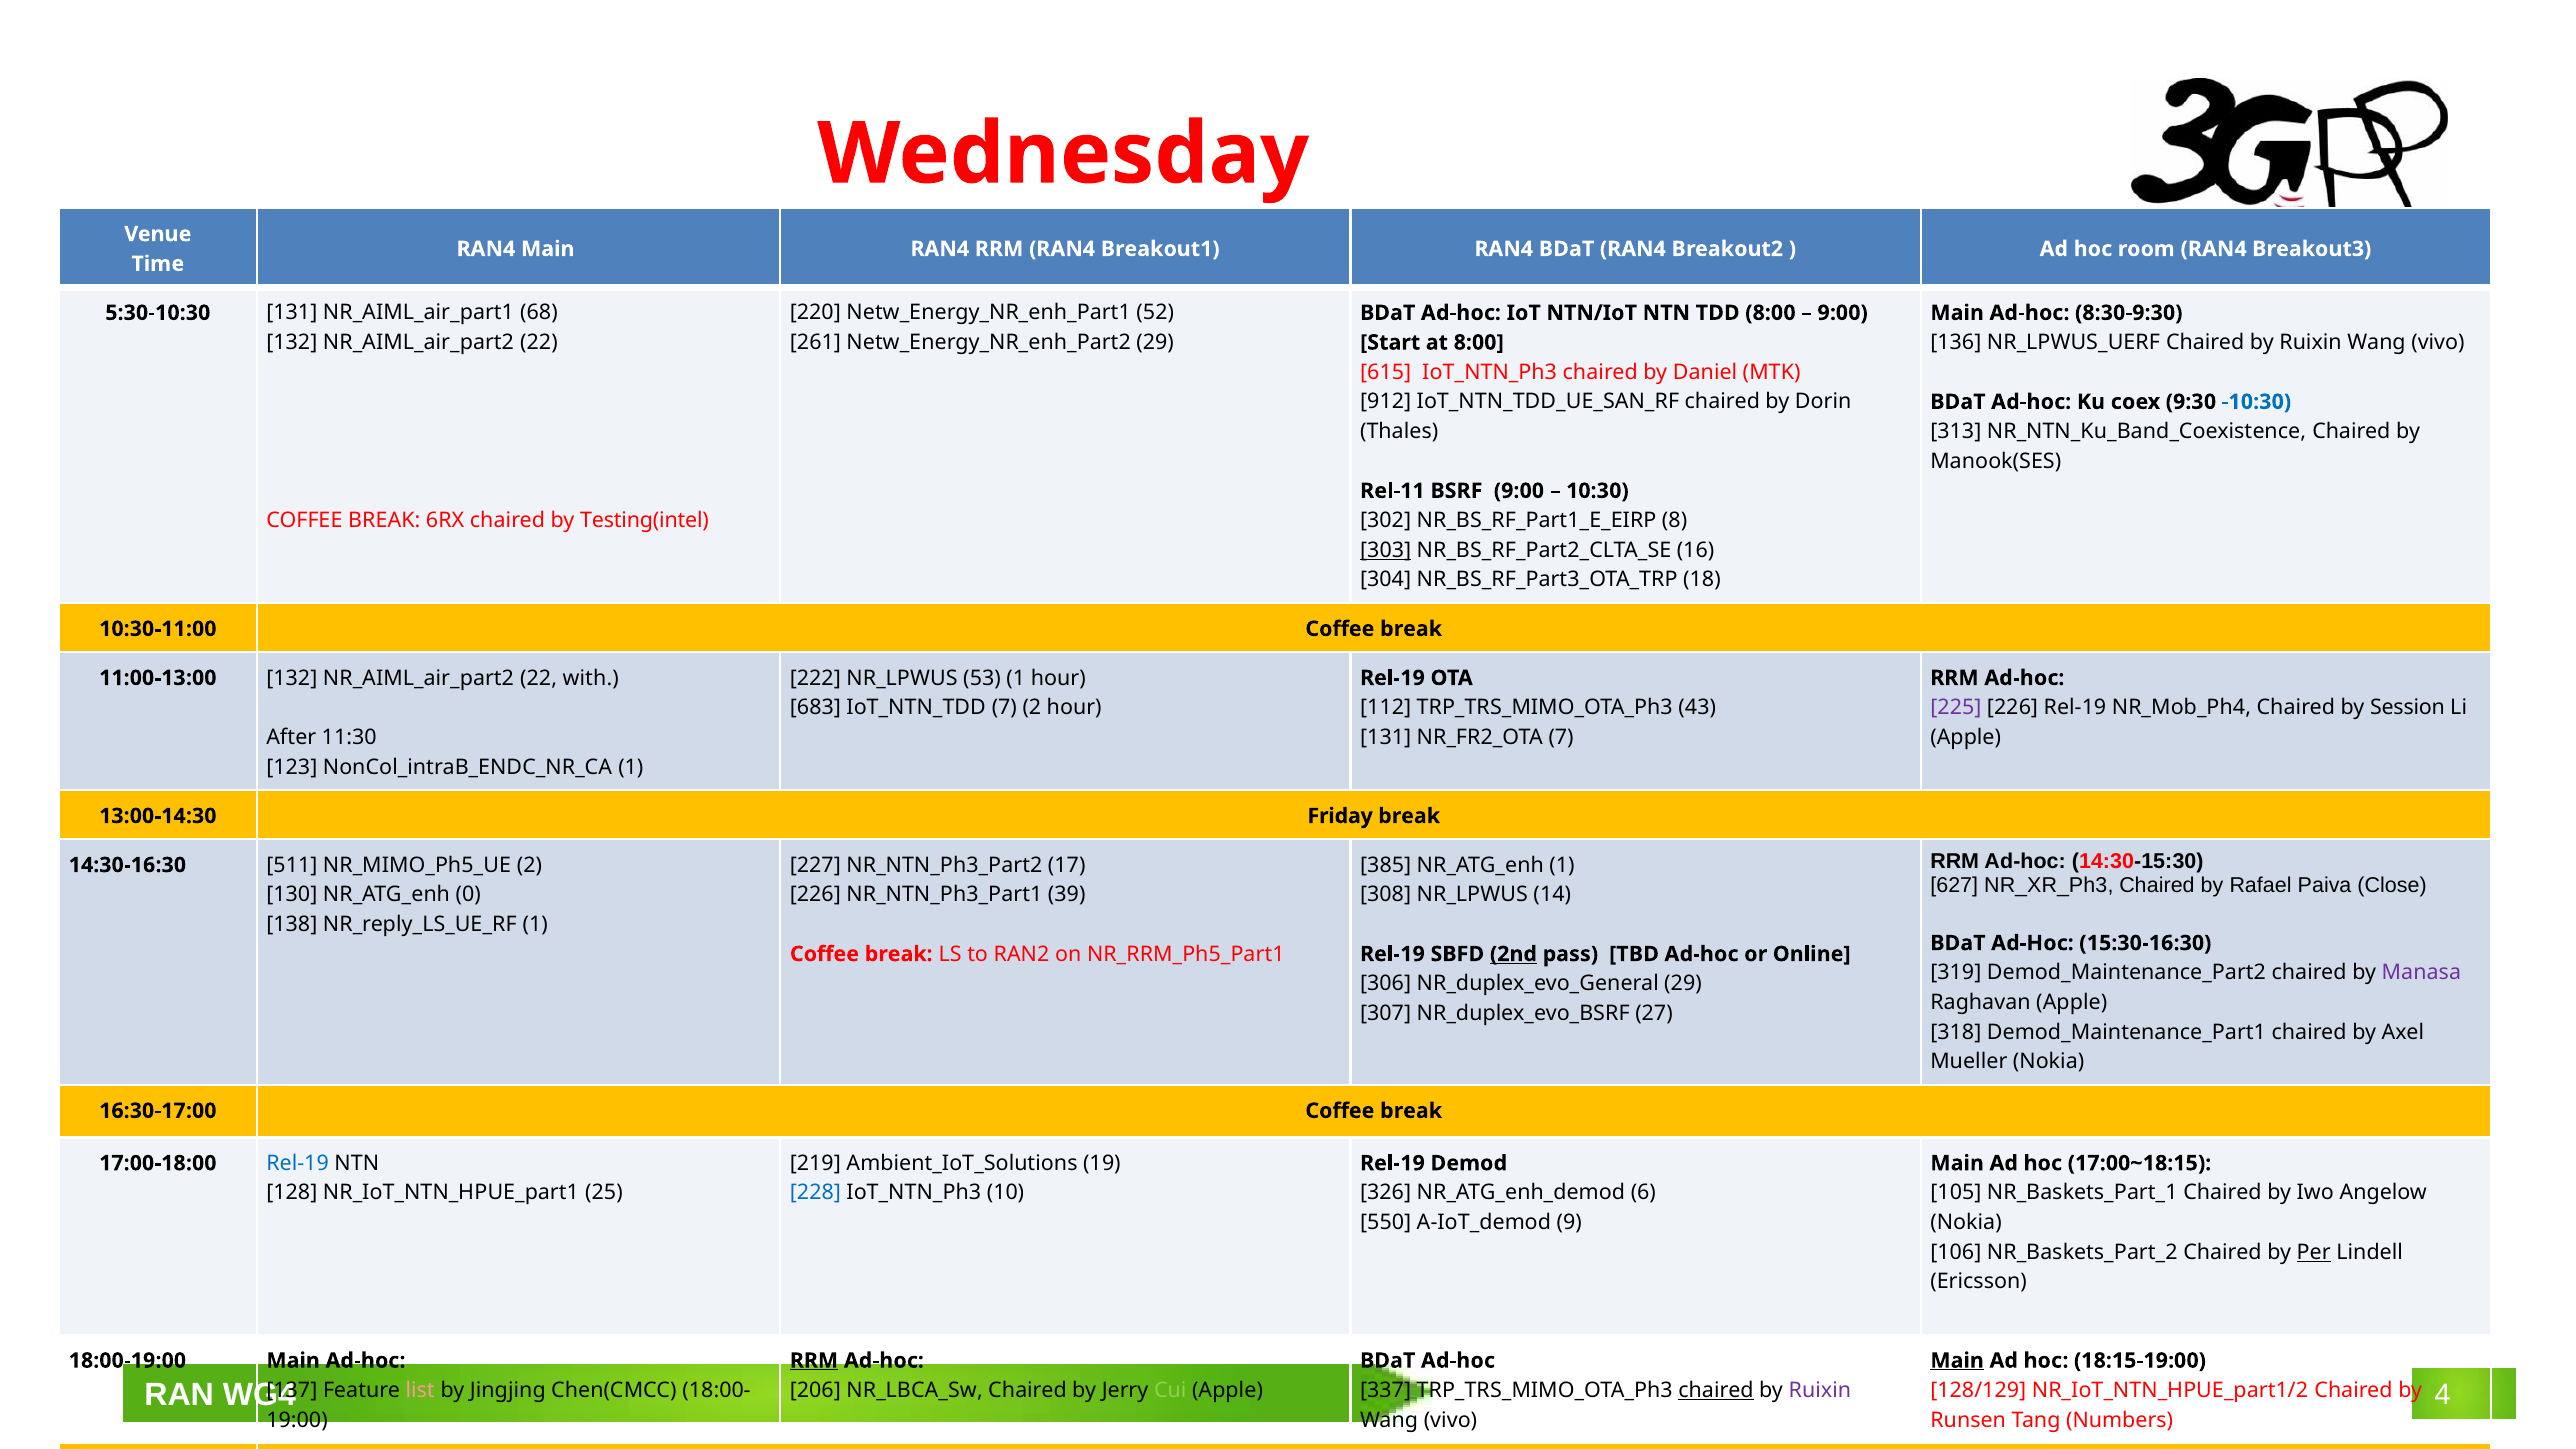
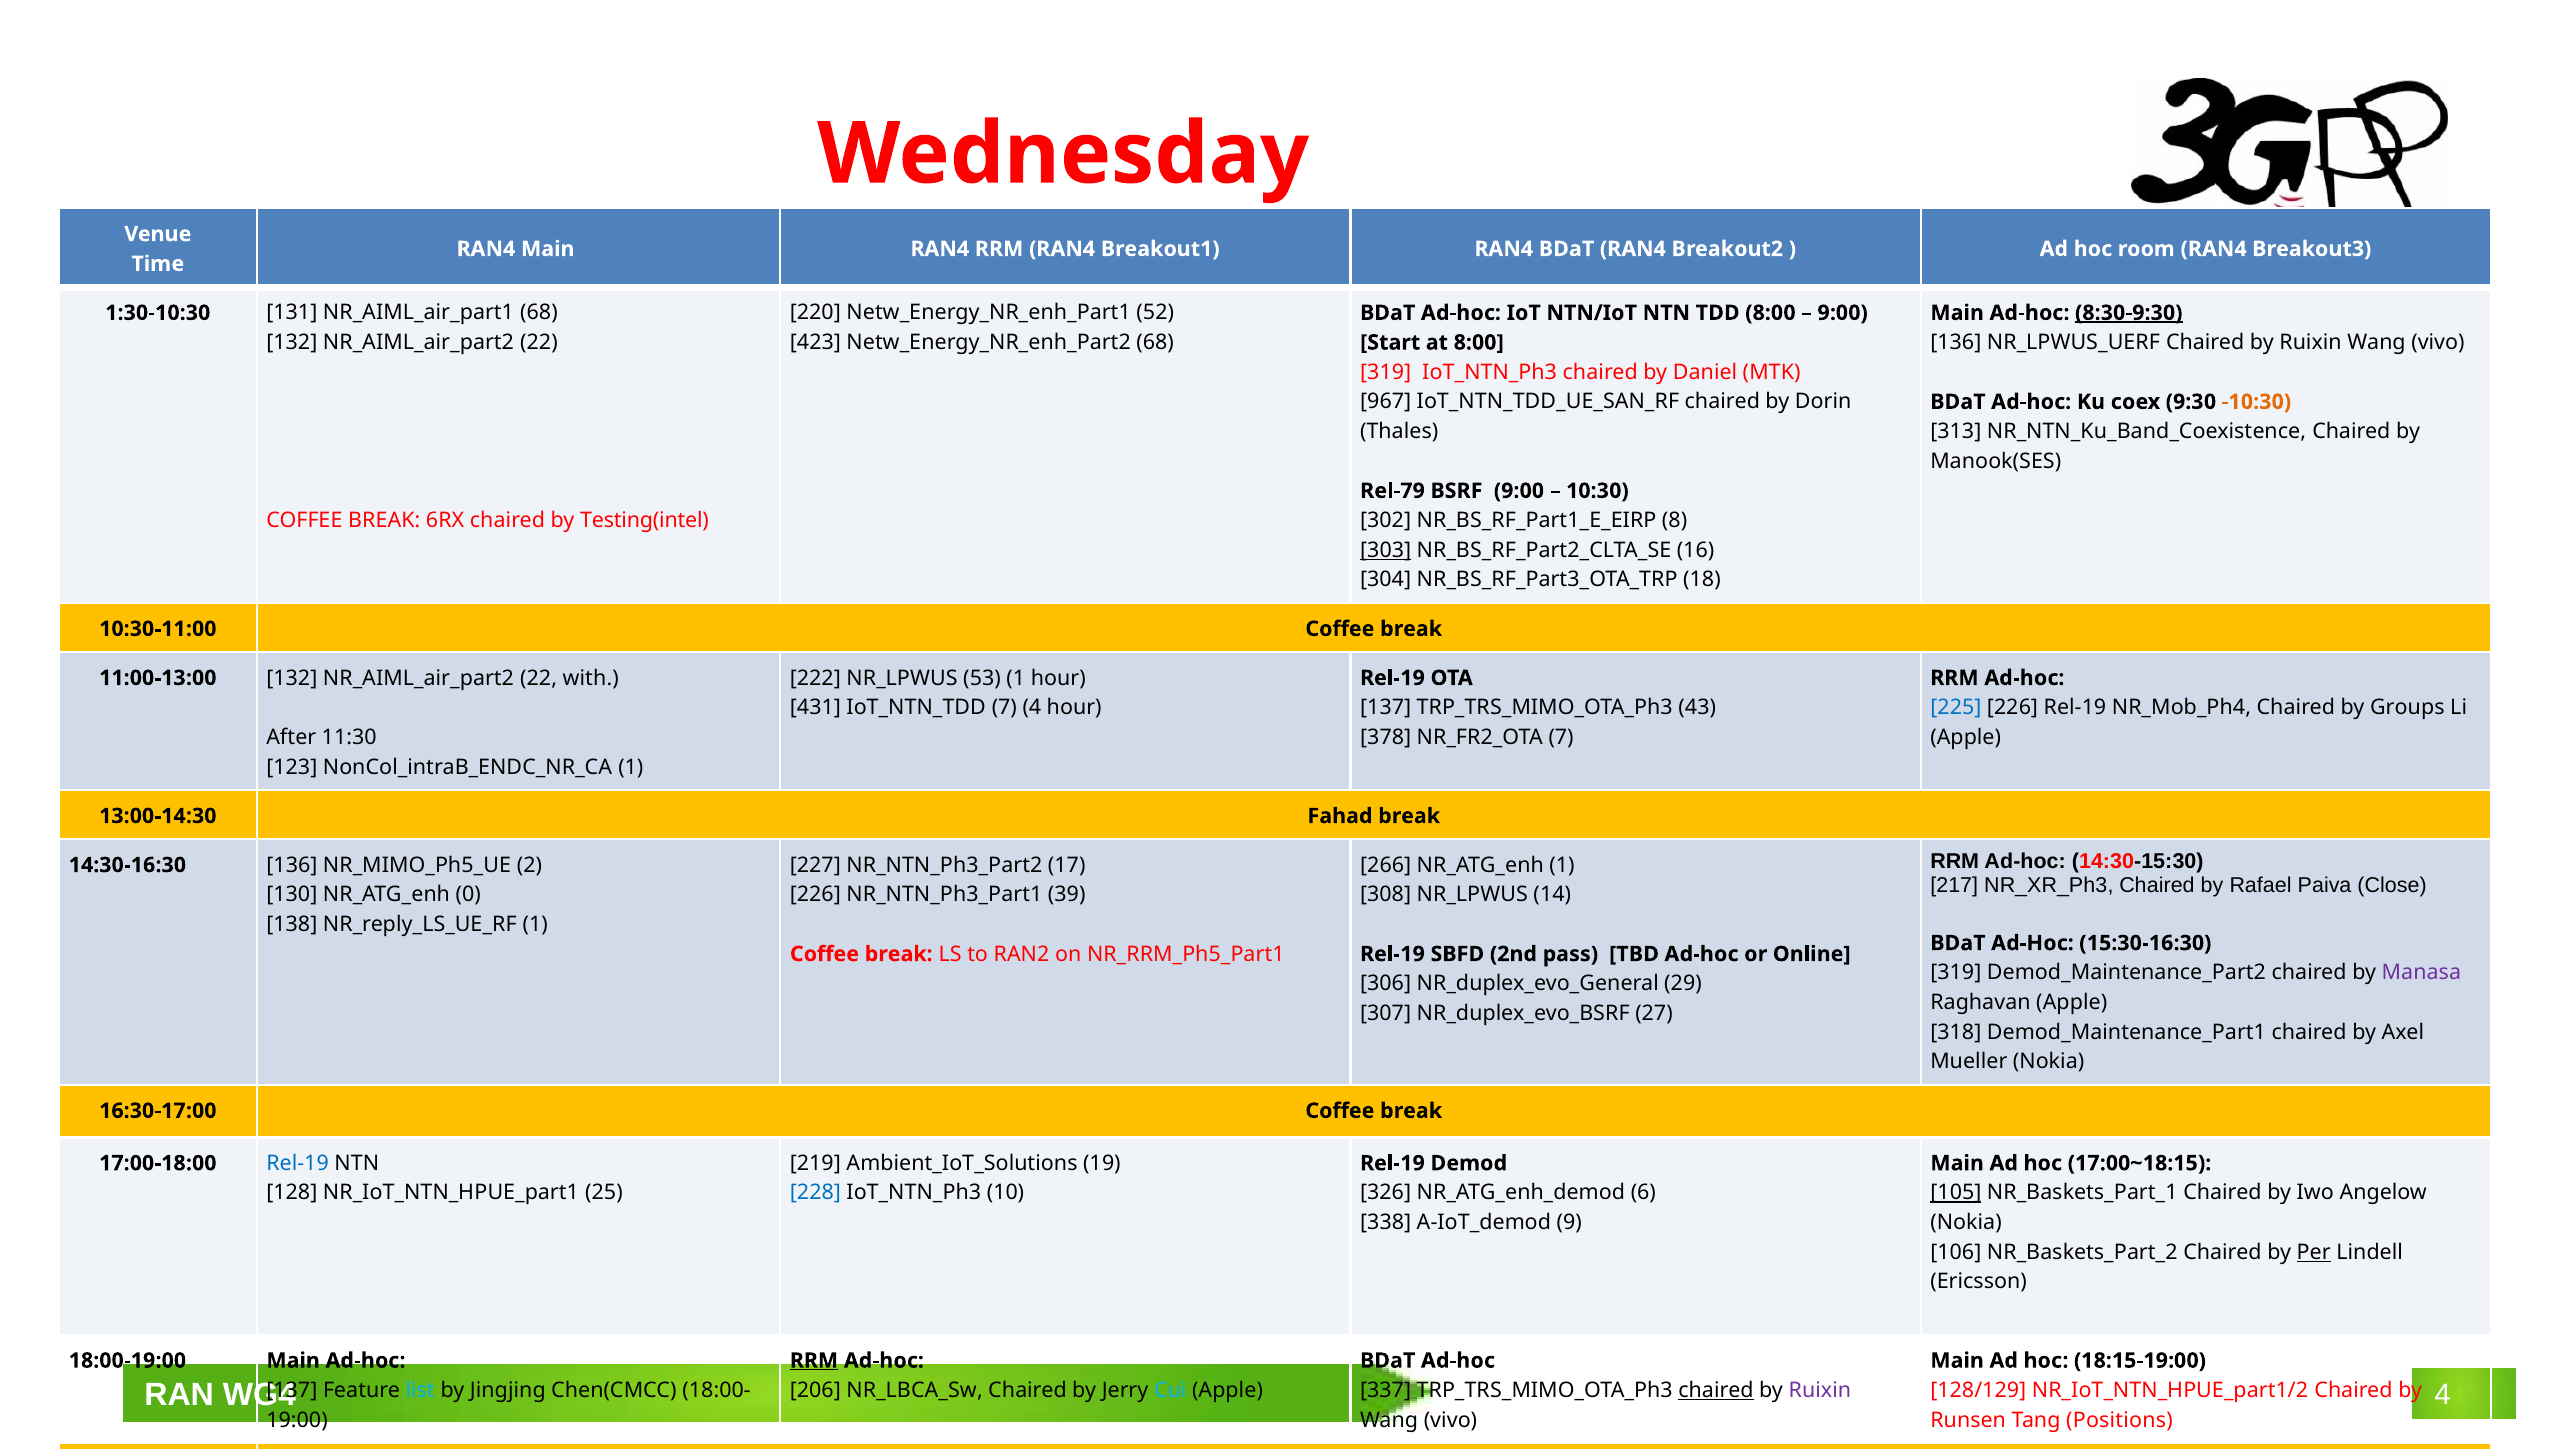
5:30-10:30: 5:30-10:30 -> 1:30-10:30 (158, 313)
8:30-9:30 underline: none -> present (2129, 313)
261: 261 -> 423 (815, 343)
29: 29 -> 68 (1155, 343)
615: 615 -> 319 (1386, 372)
912: 912 -> 967 (1386, 402)
-10:30 colour: blue -> orange (2256, 402)
Rel-11: Rel-11 -> Rel-79 (1392, 491)
683: 683 -> 431 (815, 708)
7 2: 2 -> 4 (1032, 708)
112: 112 -> 137 (1386, 708)
225 colour: purple -> blue (1956, 708)
Session: Session -> Groups (2407, 708)
131: 131 -> 378 (1386, 737)
Friday: Friday -> Fahad (1340, 816)
385: 385 -> 266 (1386, 865)
14:30-16:30 511: 511 -> 136 (292, 865)
627: 627 -> 217 (1954, 886)
2nd underline: present -> none (1513, 954)
105 underline: none -> present (1956, 1193)
550: 550 -> 338 (1386, 1223)
Main underline: present -> none (1957, 1361)
list colour: pink -> light blue (420, 1390)
Cui colour: light green -> light blue (1170, 1390)
Numbers: Numbers -> Positions (2119, 1420)
